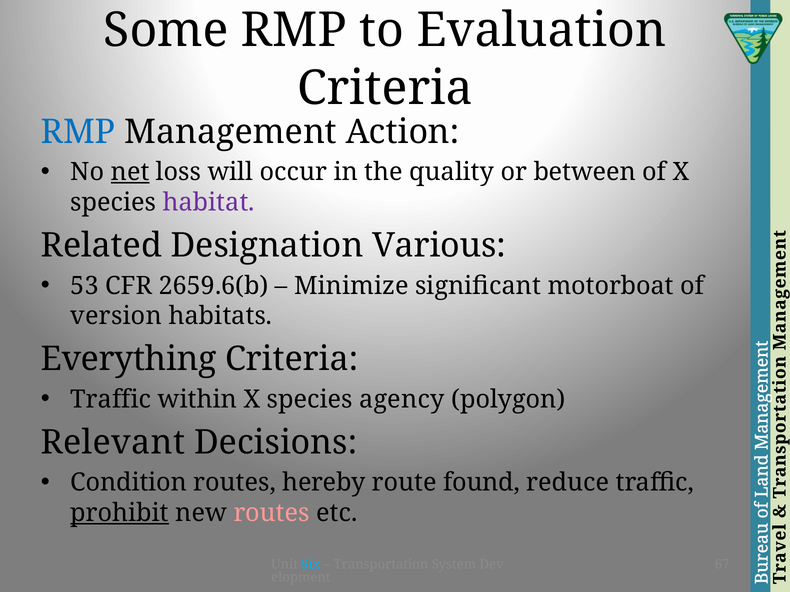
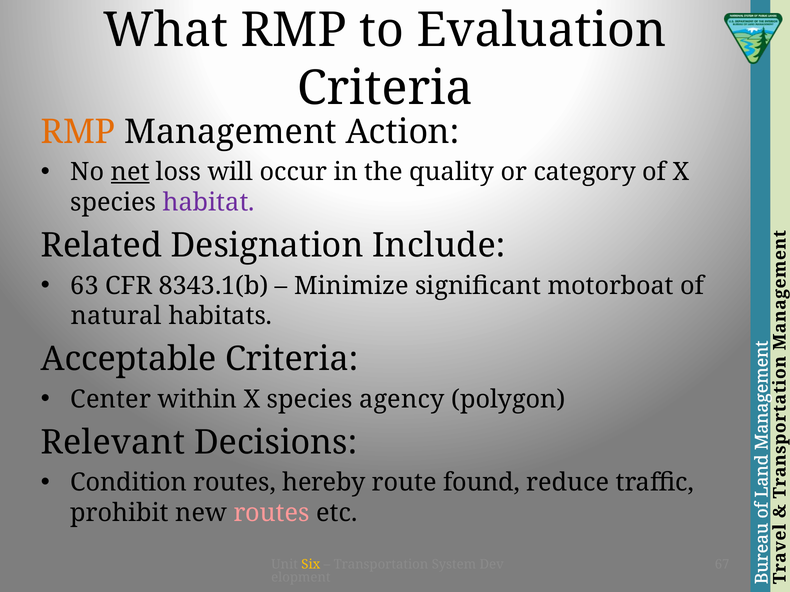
Some: Some -> What (166, 30)
RMP colour: blue -> orange (78, 132)
between: between -> category (585, 172)
Various: Various -> Include (439, 246)
53: 53 -> 63 (85, 286)
2659.6(b: 2659.6(b -> 8343.1(b (214, 286)
version: version -> natural (116, 316)
Everything: Everything -> Acceptable (129, 359)
Traffic: Traffic -> Center (111, 400)
prohibit underline: present -> none (120, 513)
Six colour: light blue -> yellow (311, 565)
